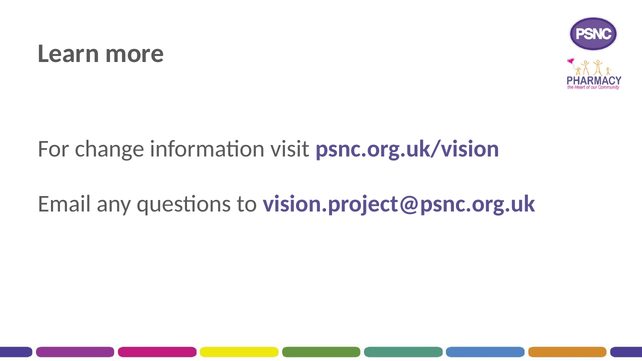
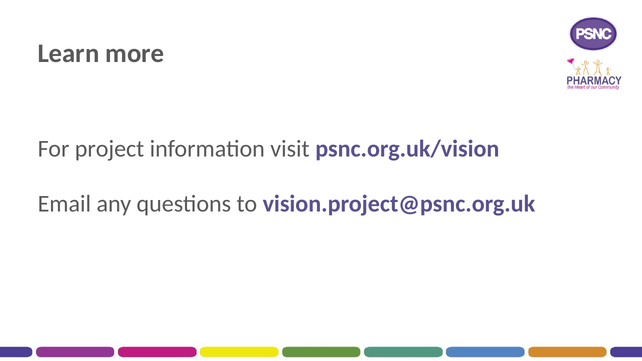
change: change -> project (110, 149)
